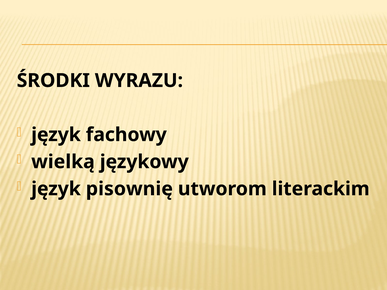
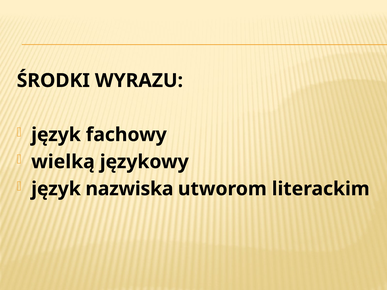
pisownię: pisownię -> nazwiska (129, 189)
